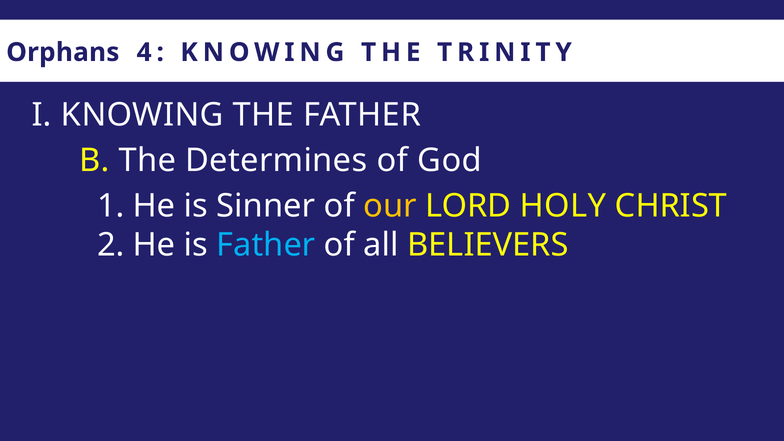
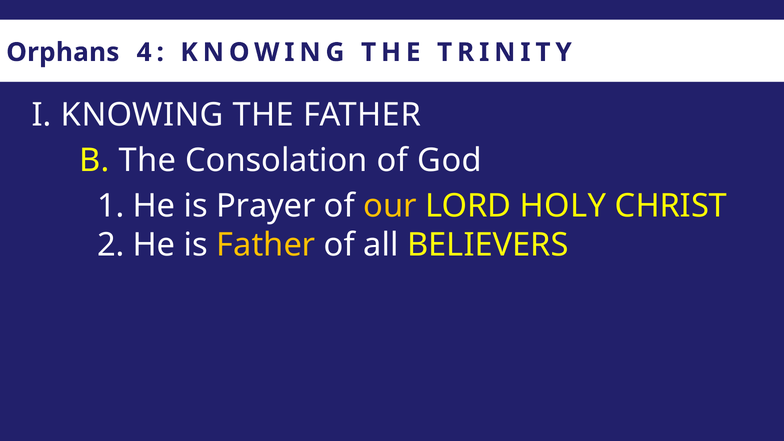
Determines: Determines -> Consolation (276, 160)
Sinner: Sinner -> Prayer (266, 206)
Father colour: light blue -> yellow (266, 245)
